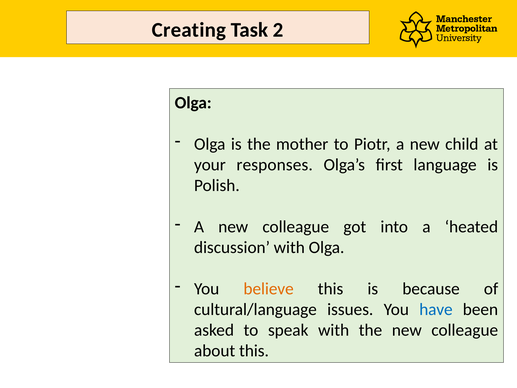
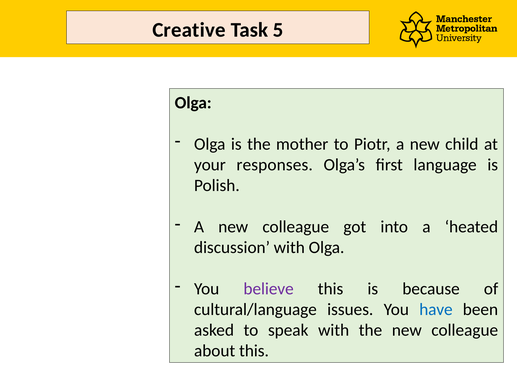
Creating: Creating -> Creative (189, 30)
2: 2 -> 5 (278, 30)
believe colour: orange -> purple (269, 289)
